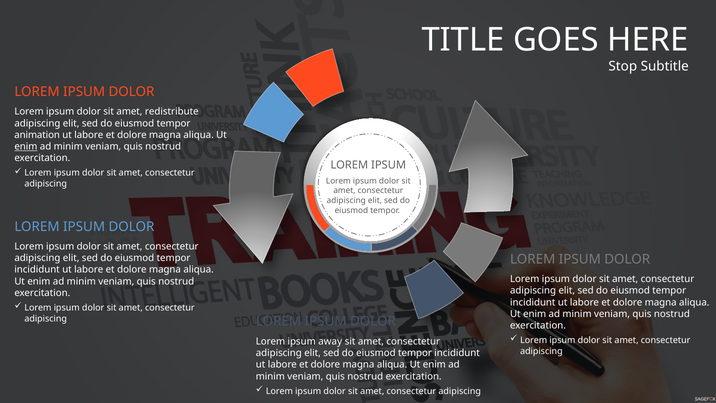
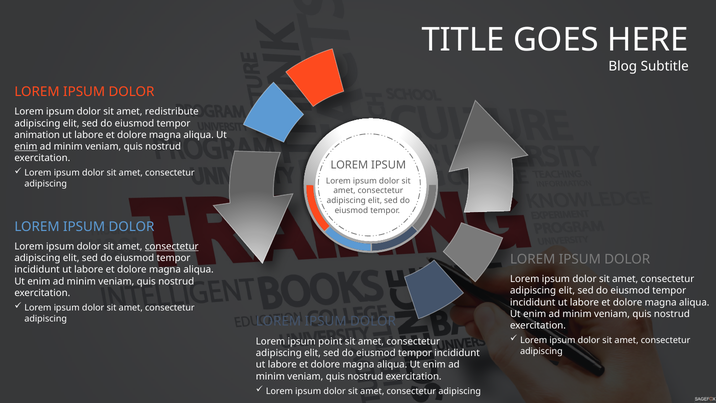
Stop: Stop -> Blog (623, 66)
consectetur underline: none -> present (172, 246)
away: away -> point (330, 341)
